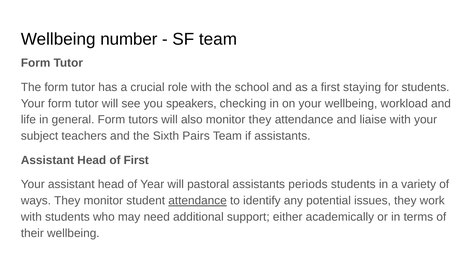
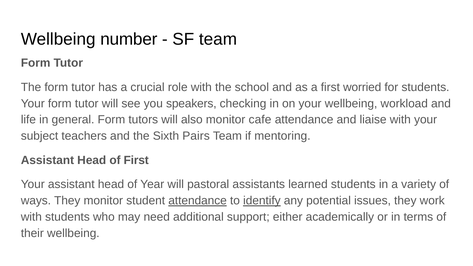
staying: staying -> worried (362, 87)
monitor they: they -> cafe (260, 120)
if assistants: assistants -> mentoring (282, 136)
periods: periods -> learned (308, 184)
identify underline: none -> present (262, 201)
